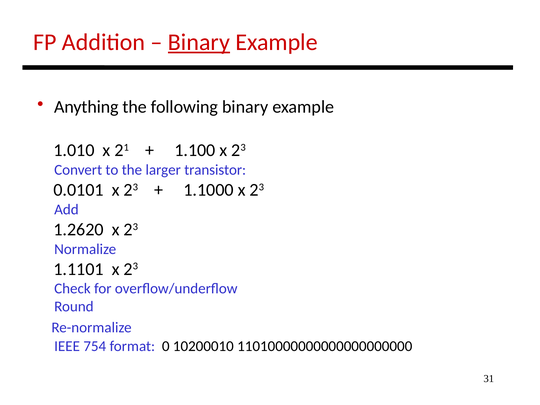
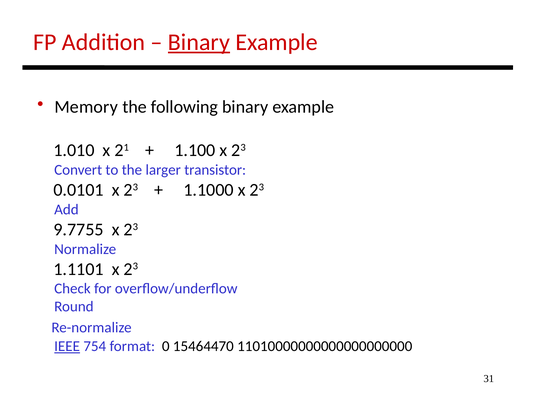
Anything: Anything -> Memory (86, 107)
1.2620: 1.2620 -> 9.7755 (79, 229)
IEEE underline: none -> present (67, 346)
10200010: 10200010 -> 15464470 (203, 346)
